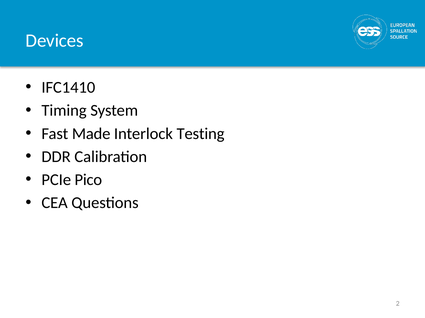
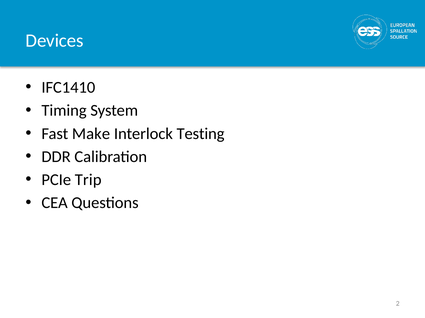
Made: Made -> Make (91, 134)
Pico: Pico -> Trip (88, 180)
